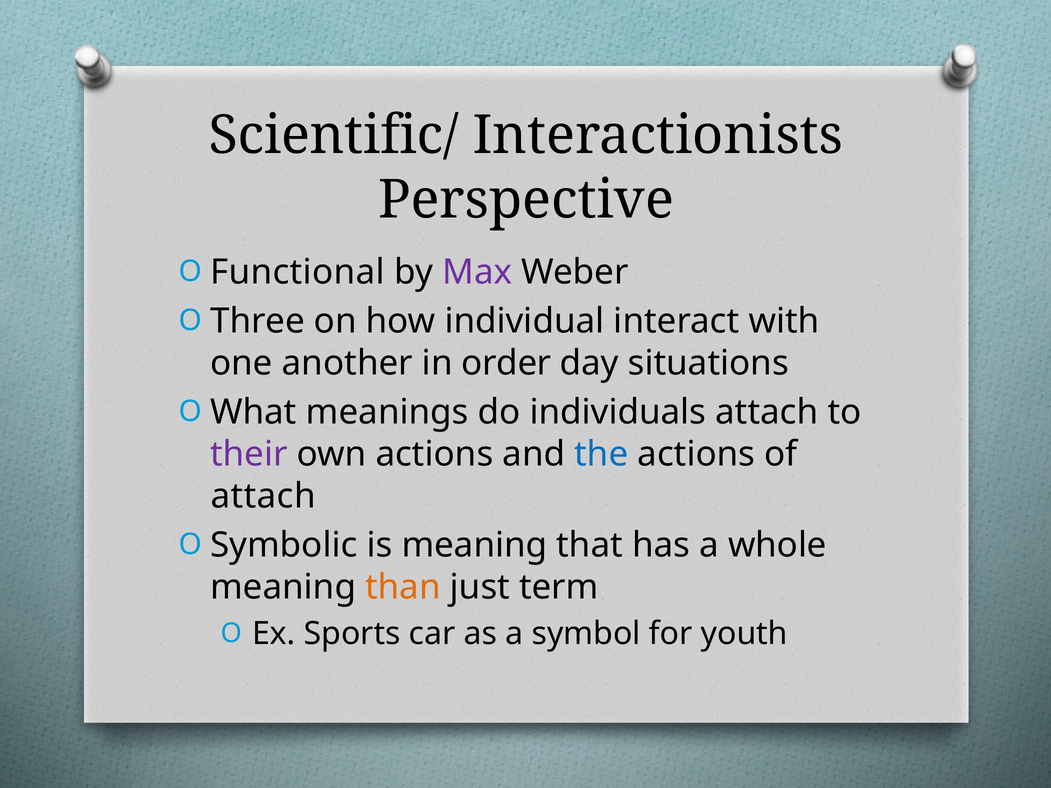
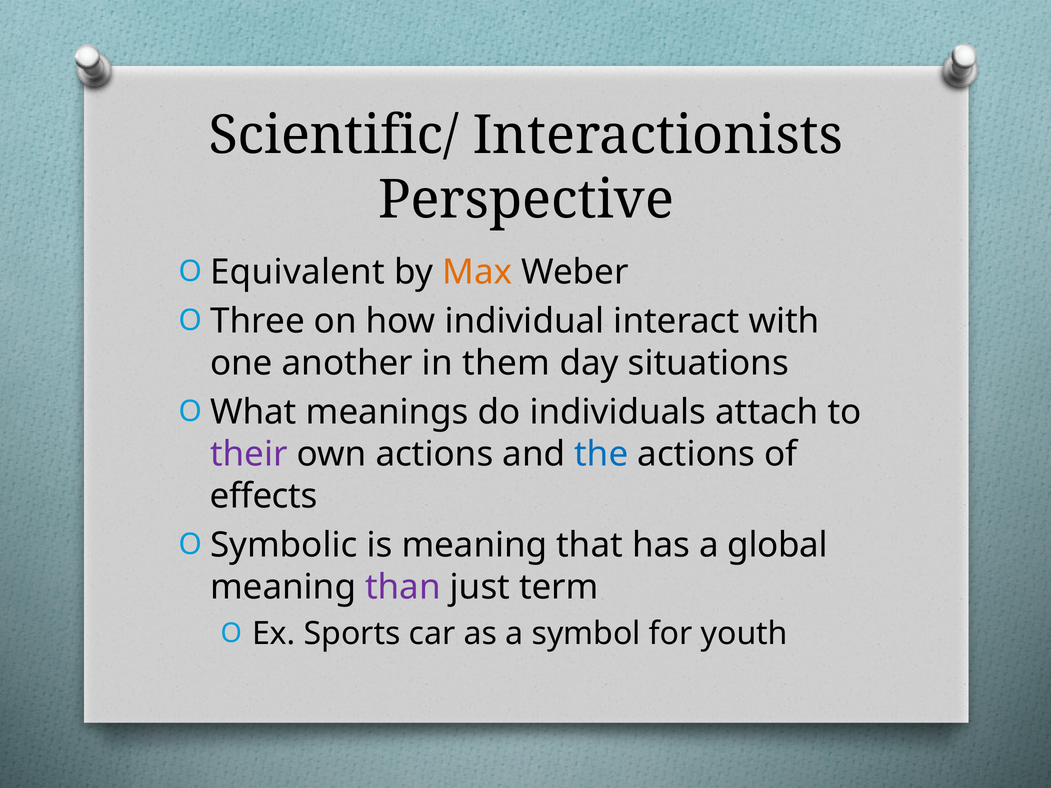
Functional: Functional -> Equivalent (298, 272)
Max colour: purple -> orange (477, 272)
order: order -> them (506, 363)
attach: attach -> effects (264, 497)
whole: whole -> global (777, 546)
than colour: orange -> purple (403, 588)
